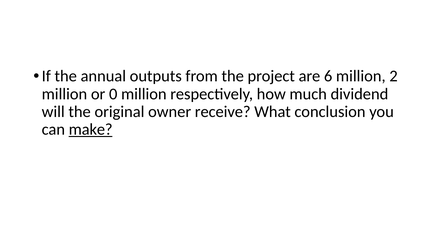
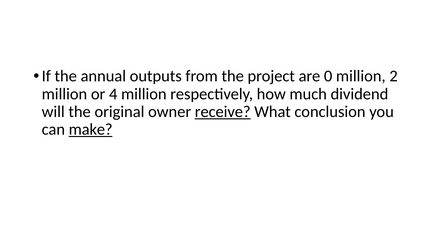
6: 6 -> 0 (328, 76)
0: 0 -> 4 (113, 94)
receive underline: none -> present (223, 112)
